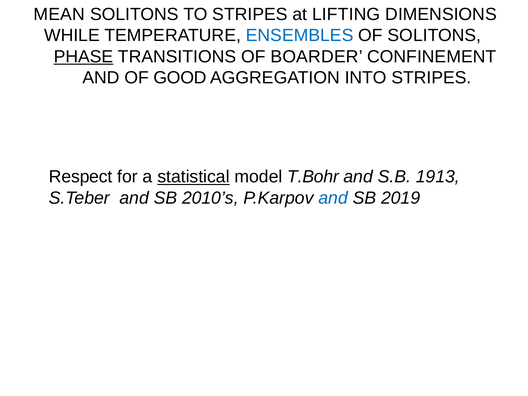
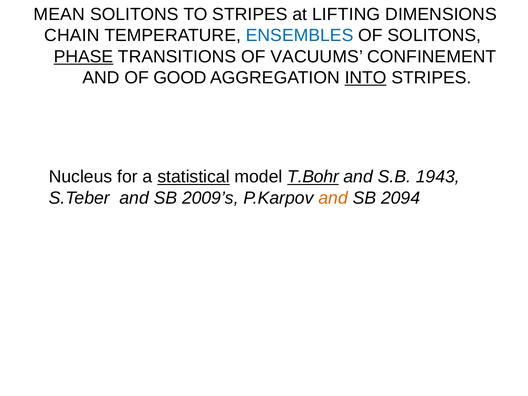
WHILE: WHILE -> CHAIN (72, 35)
BOARDER: BOARDER -> VACUUMS (317, 57)
INTO underline: none -> present (366, 78)
Respect: Respect -> Nucleus (81, 177)
T.Bohr underline: none -> present (313, 177)
1913: 1913 -> 1943 (438, 177)
2010’s: 2010’s -> 2009’s (210, 198)
and colour: blue -> orange (333, 198)
2019: 2019 -> 2094 (401, 198)
